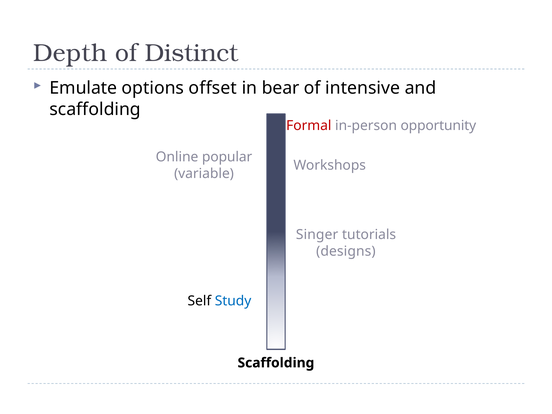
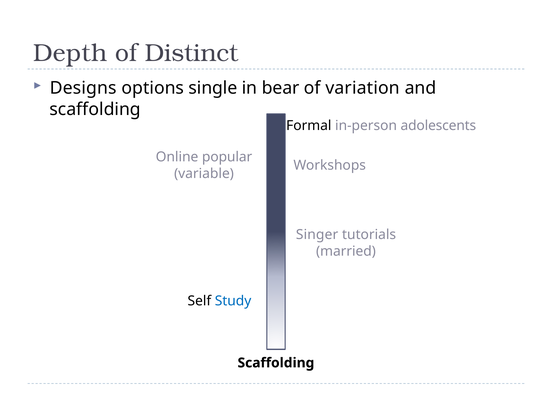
Emulate: Emulate -> Designs (83, 88)
offset: offset -> single (213, 88)
intensive: intensive -> variation (363, 88)
Formal colour: red -> black (309, 126)
opportunity: opportunity -> adolescents (438, 126)
designs: designs -> married (346, 251)
